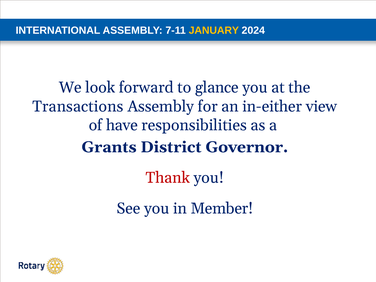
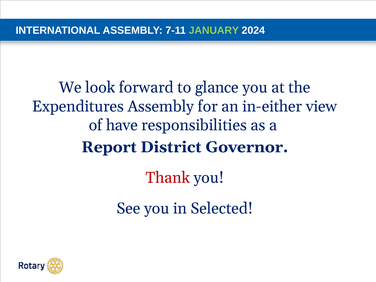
JANUARY colour: yellow -> light green (214, 30)
Transactions: Transactions -> Expenditures (78, 106)
Grants: Grants -> Report (109, 147)
Member: Member -> Selected (222, 209)
